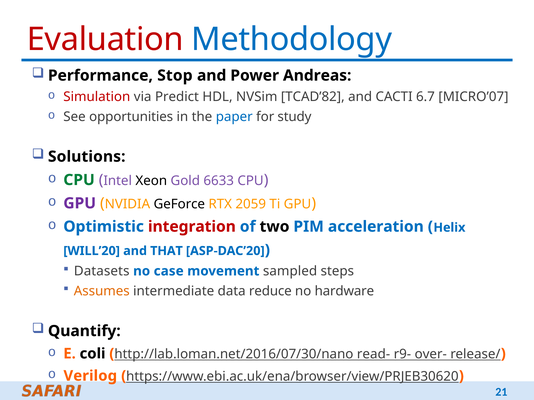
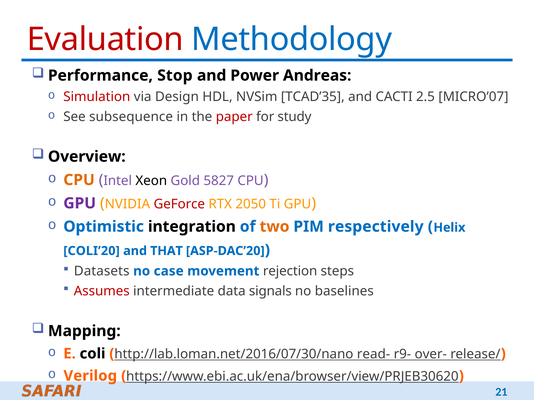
Predict: Predict -> Design (177, 97)
TCAD’82: TCAD’82 -> TCAD’35 (313, 97)
6.7: 6.7 -> 2.5 (425, 97)
opportunities: opportunities -> subsequence (131, 117)
paper colour: blue -> red (234, 117)
Solutions: Solutions -> Overview (87, 157)
CPU colour: green -> orange (79, 180)
6633: 6633 -> 5827 (219, 181)
GeForce colour: black -> red (179, 204)
2059: 2059 -> 2050 (251, 204)
integration colour: red -> black (192, 227)
two colour: black -> orange (275, 227)
acceleration: acceleration -> respectively (376, 227)
WILL’20: WILL’20 -> COLI’20 (92, 251)
sampled: sampled -> rejection (290, 271)
Assumes colour: orange -> red (102, 291)
reduce: reduce -> signals (270, 291)
hardware: hardware -> baselines (344, 291)
Quantify: Quantify -> Mapping (84, 331)
